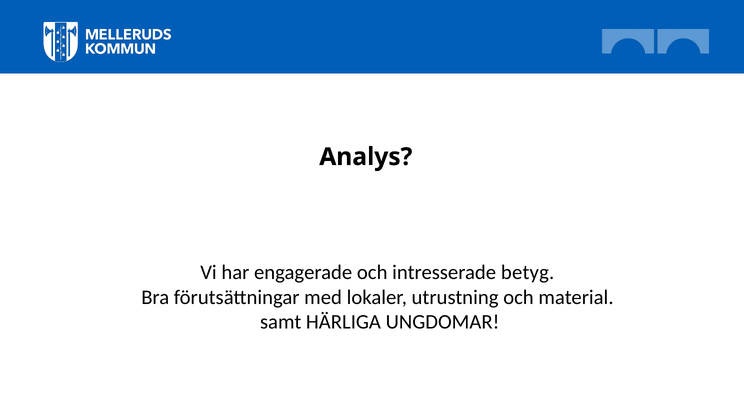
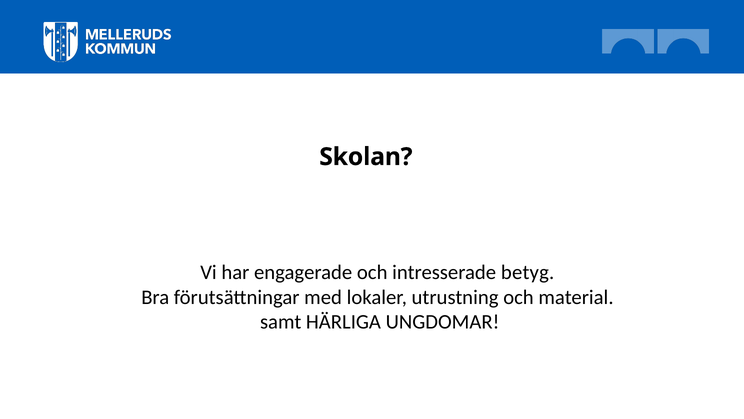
Analys: Analys -> Skolan (366, 157)
